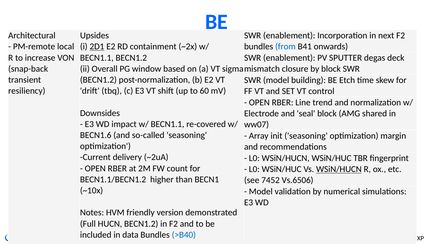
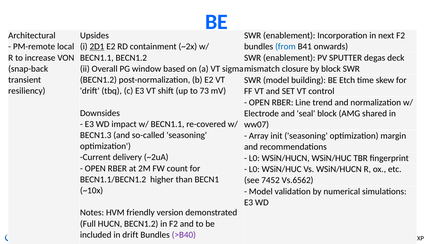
60: 60 -> 73 (204, 91)
BECN1.6: BECN1.6 -> BECN1.3 (96, 135)
WSiN/HUCN underline: present -> none (339, 169)
Vs.6506: Vs.6506 -> Vs.6562 (298, 180)
in data: data -> drift (130, 234)
>B40 colour: blue -> purple (184, 234)
